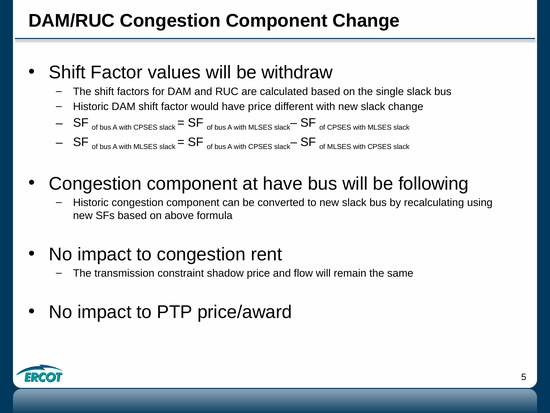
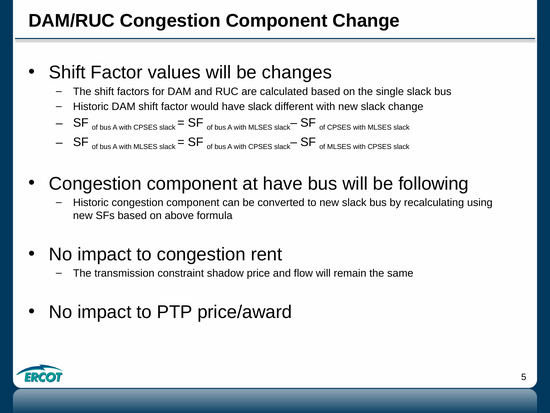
withdraw: withdraw -> changes (297, 72)
have price: price -> slack (260, 106)
